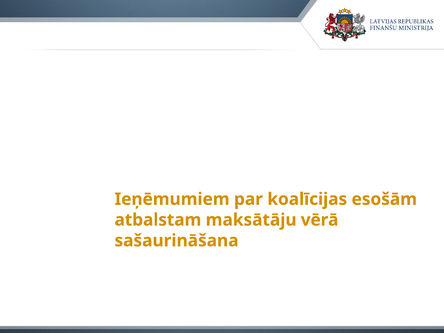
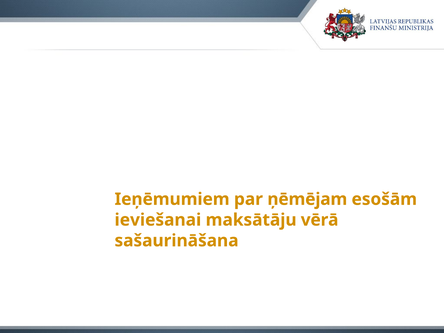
koalīcijas: koalīcijas -> ņēmējam (307, 199)
atbalstam: atbalstam -> ieviešanai (158, 220)
